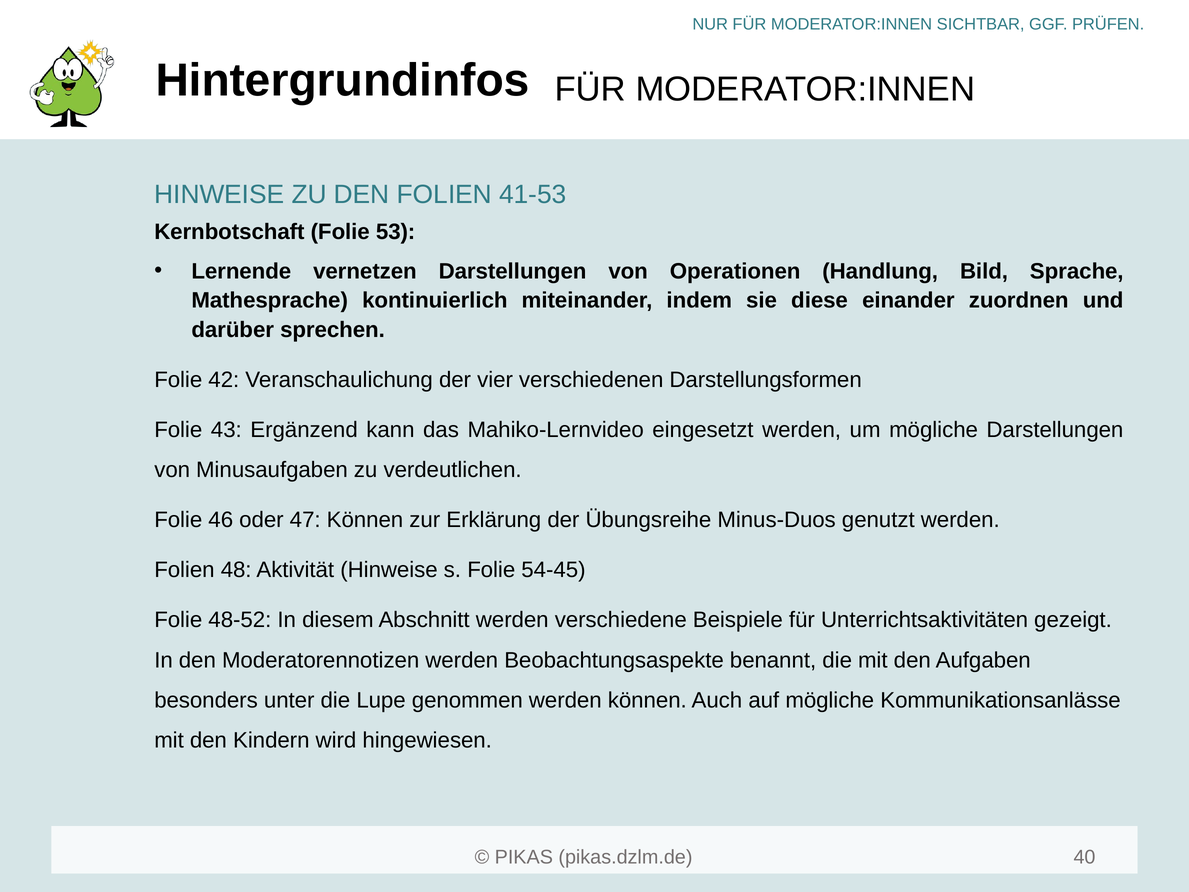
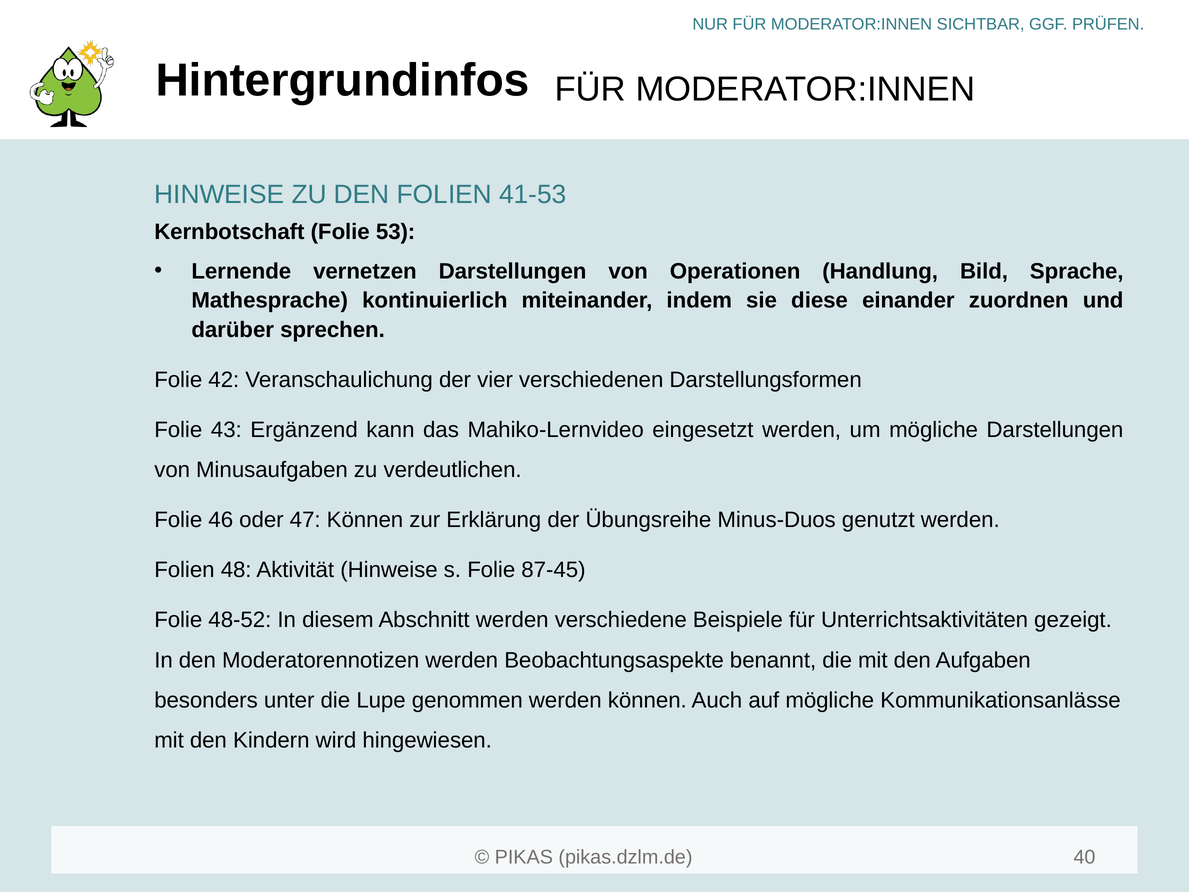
54-45: 54-45 -> 87-45 (553, 570)
